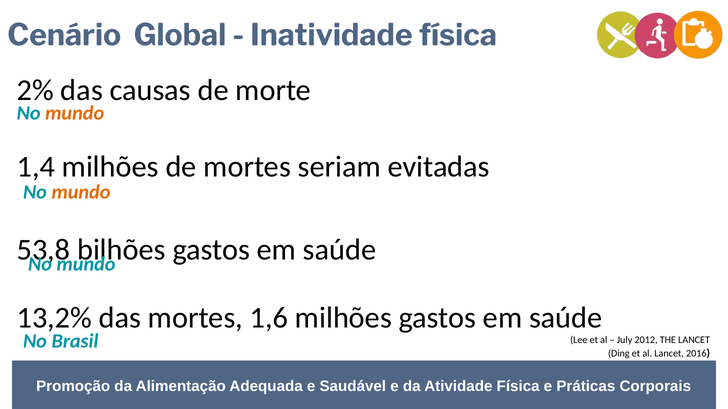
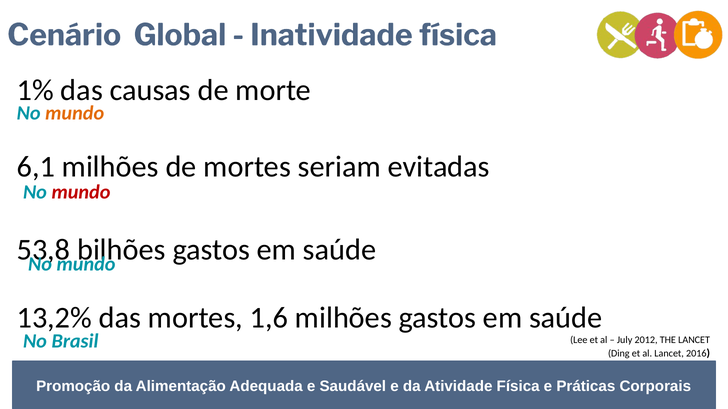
2%: 2% -> 1% (35, 90)
1,4: 1,4 -> 6,1 (36, 167)
mundo colour: orange -> red (81, 192)
